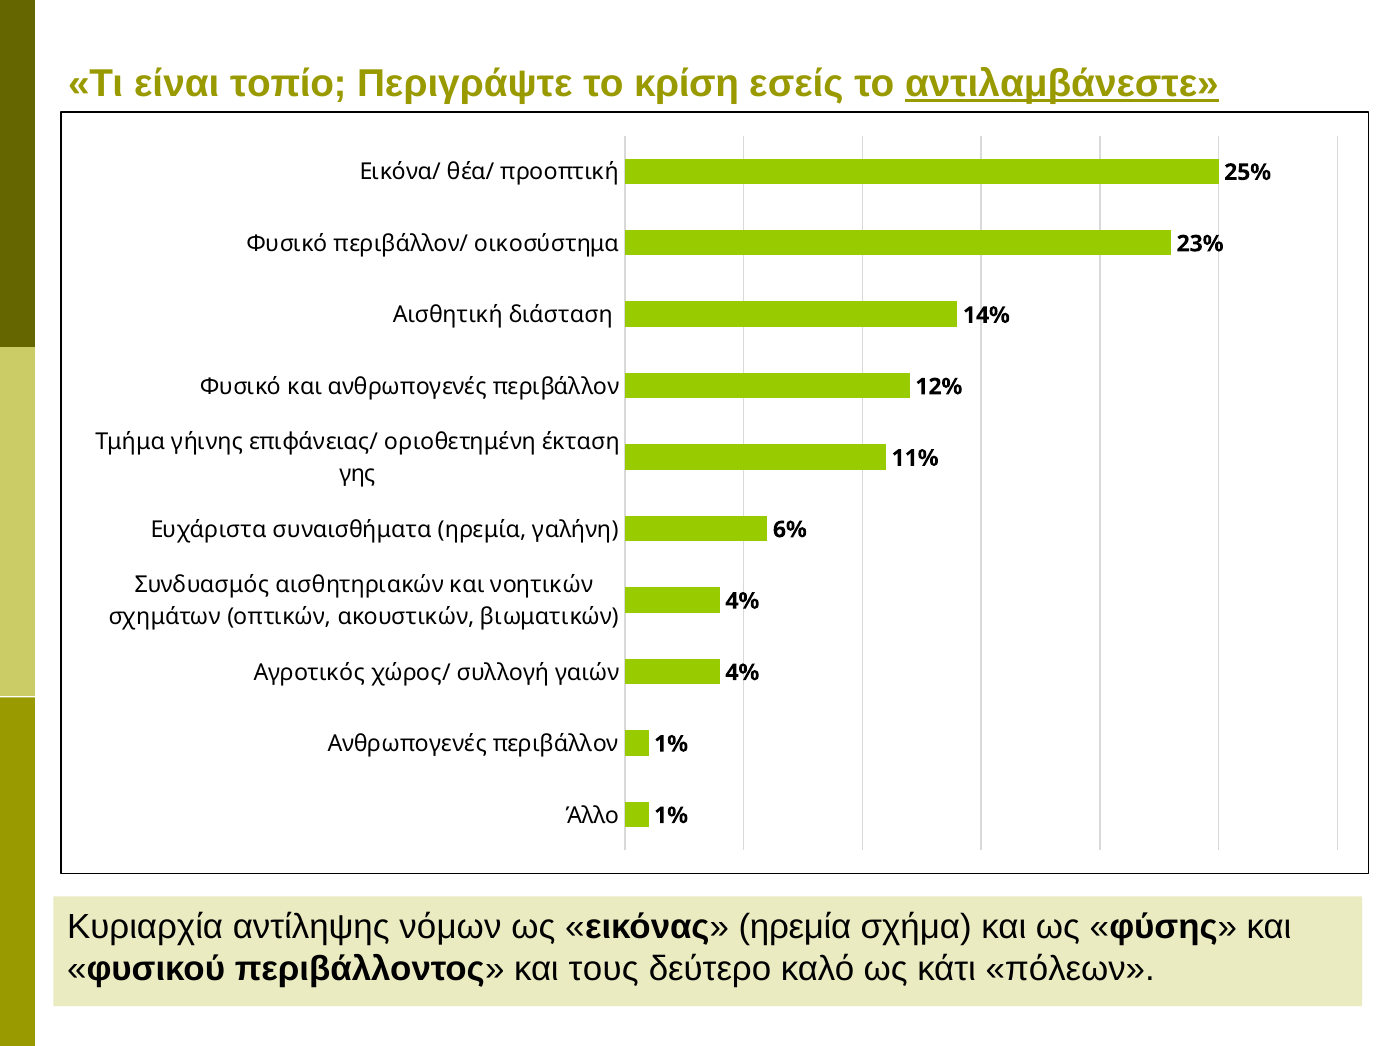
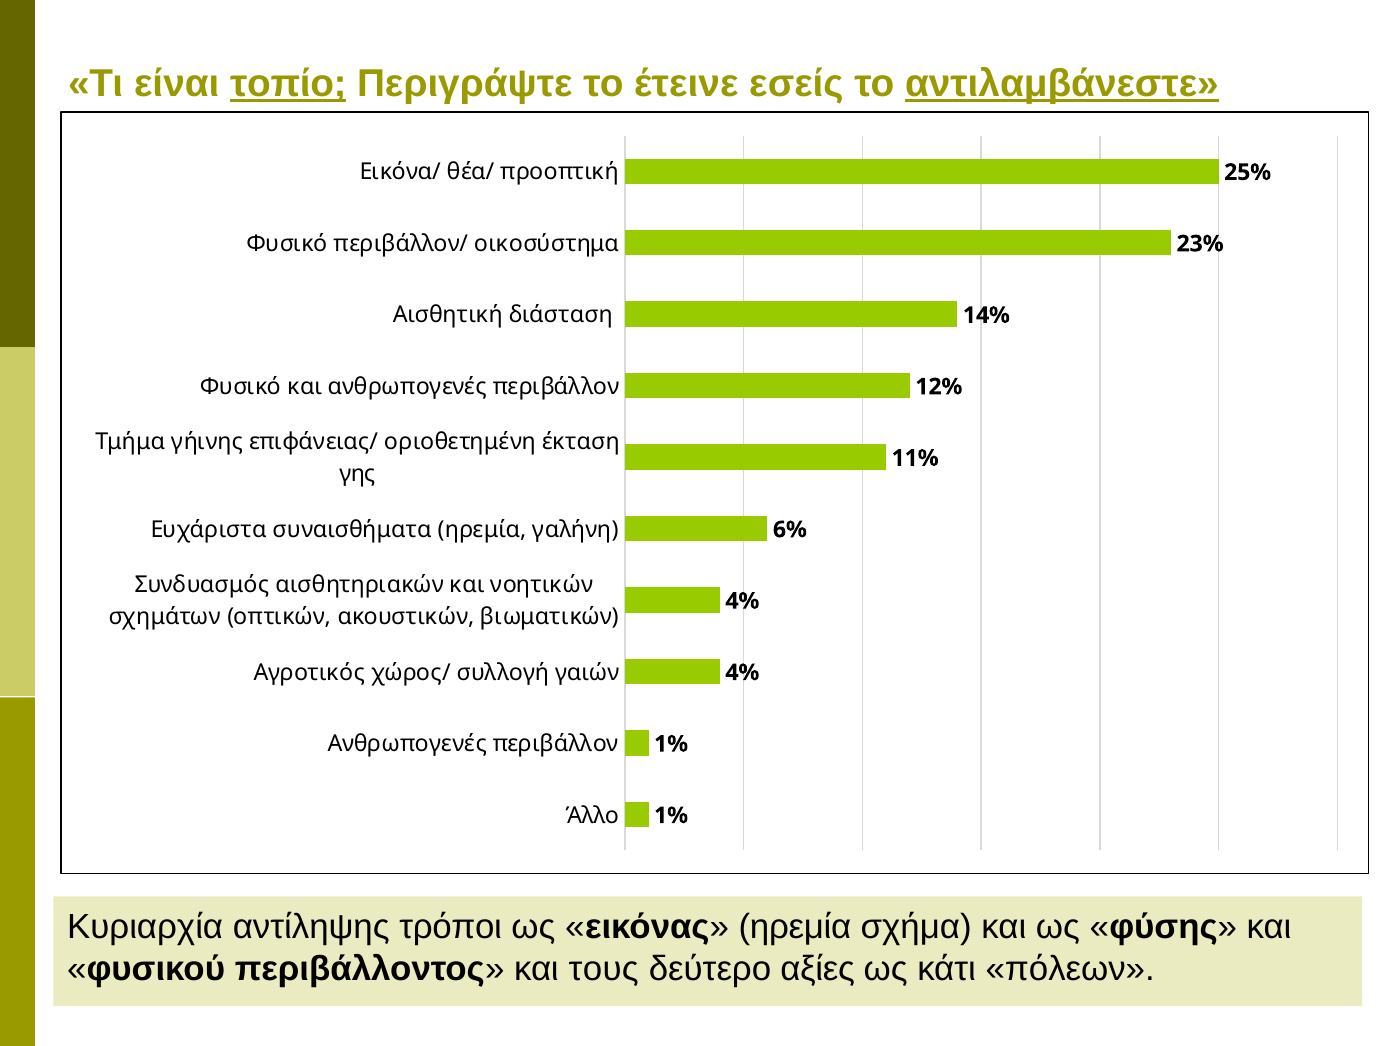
τοπίο underline: none -> present (288, 84)
κρίση: κρίση -> έτεινε (686, 84)
νόμων: νόμων -> τρόποι (451, 927)
καλό: καλό -> αξίες (818, 969)
